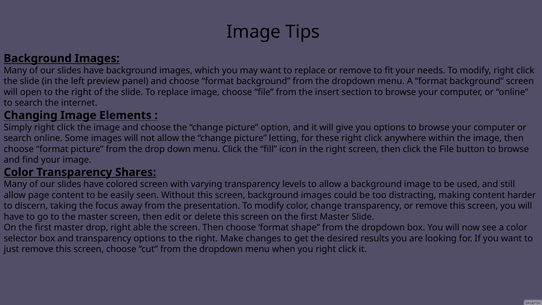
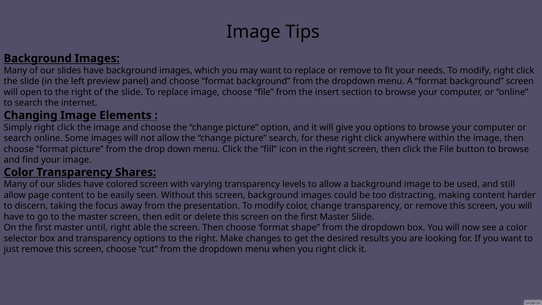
picture letting: letting -> search (284, 138)
master drop: drop -> until (97, 228)
